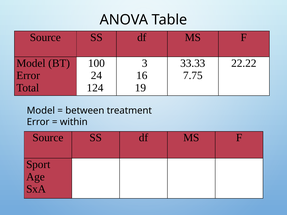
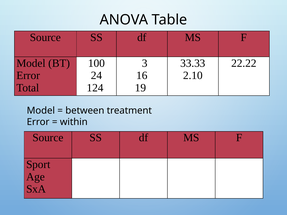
7.75: 7.75 -> 2.10 (193, 76)
